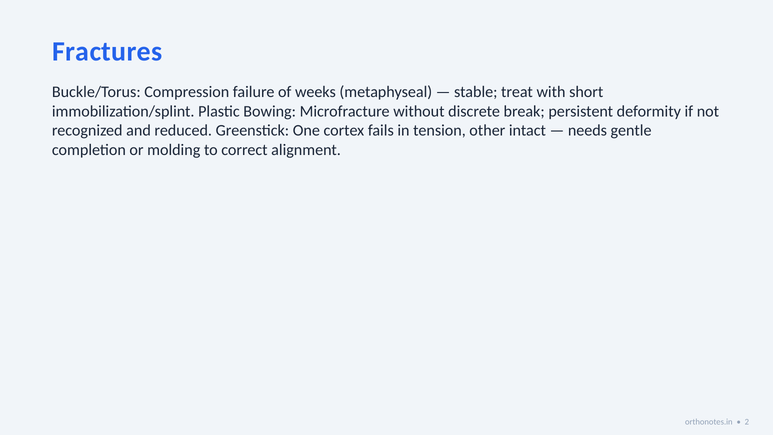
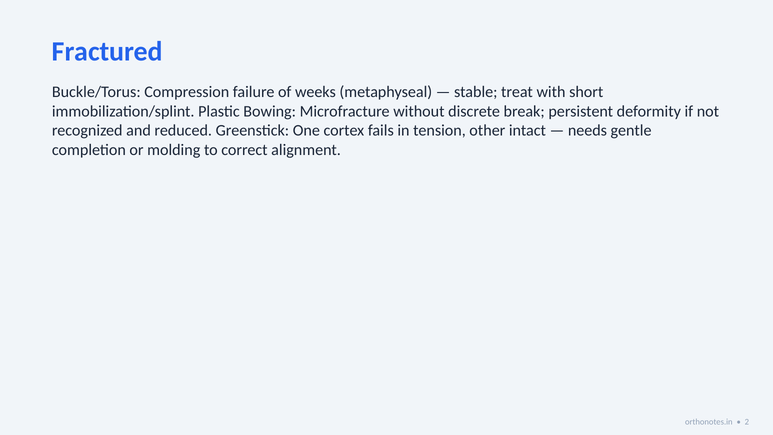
Fractures: Fractures -> Fractured (107, 52)
